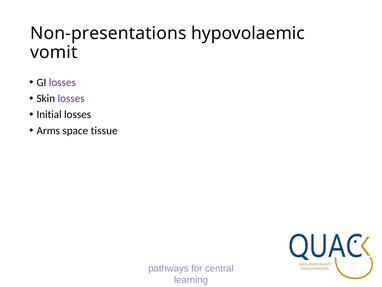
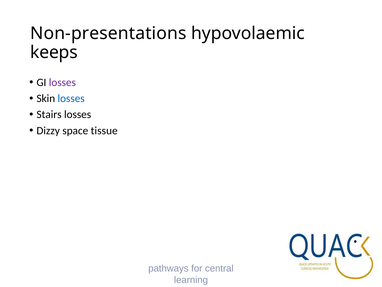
vomit: vomit -> keeps (54, 52)
losses colour: purple -> blue (71, 98)
Initial: Initial -> Stairs (49, 114)
Arms: Arms -> Dizzy (48, 130)
